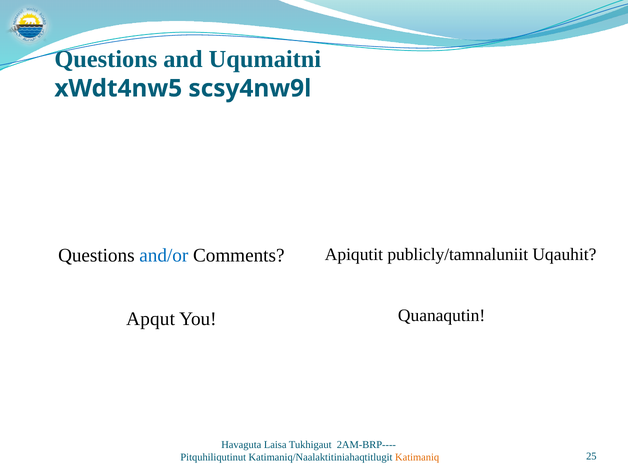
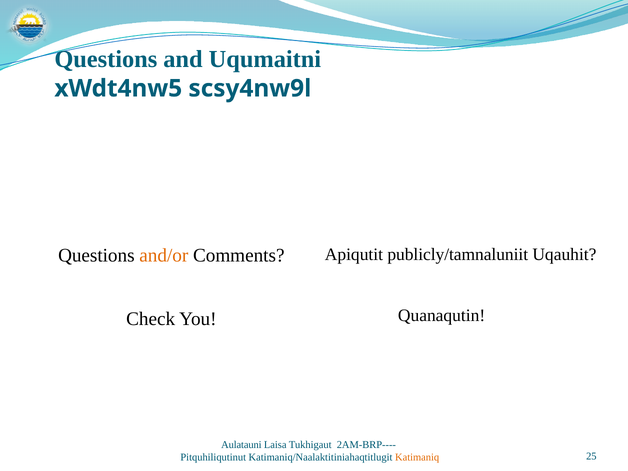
and/or colour: blue -> orange (164, 255)
Apqut: Apqut -> Check (151, 319)
Havaguta: Havaguta -> Aulatauni (241, 445)
